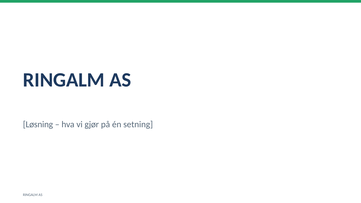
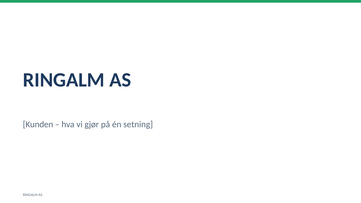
Løsning: Løsning -> Kunden (38, 124)
